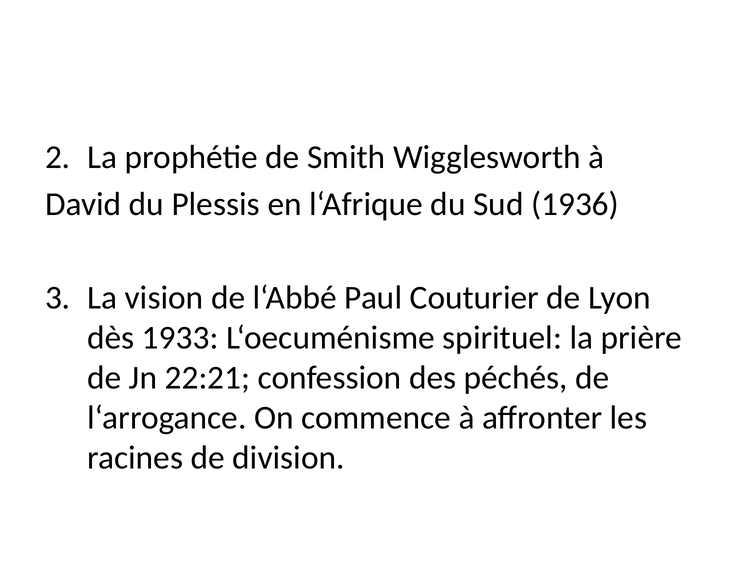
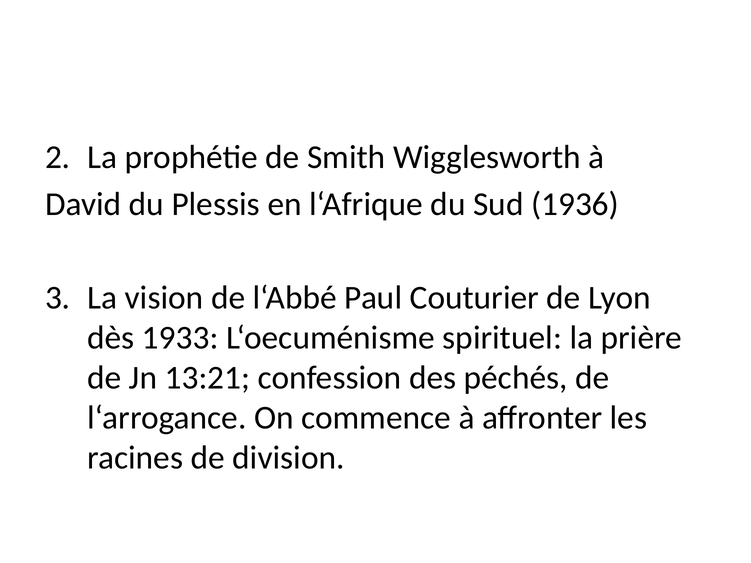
22:21: 22:21 -> 13:21 (207, 378)
